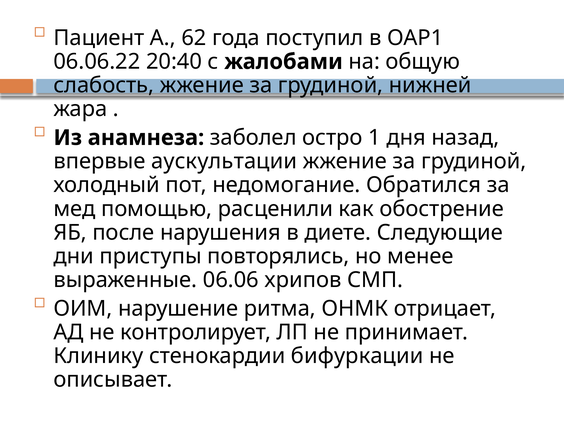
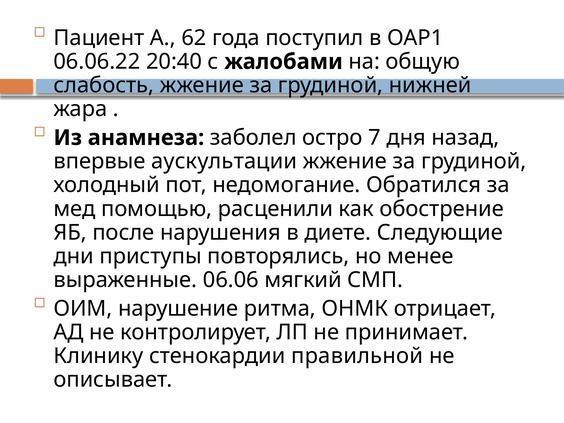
1: 1 -> 7 (375, 138)
хрипов: хрипов -> мягкий (303, 280)
бифуркации: бифуркации -> правильной (357, 356)
